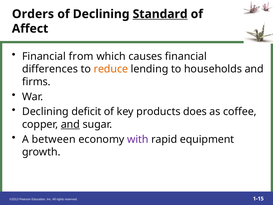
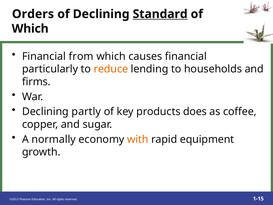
Affect: Affect -> Which (30, 29)
differences: differences -> particularly (50, 69)
deficit: deficit -> partly (86, 111)
and underline: present -> none (70, 124)
between: between -> normally (54, 139)
with colour: purple -> orange (138, 139)
